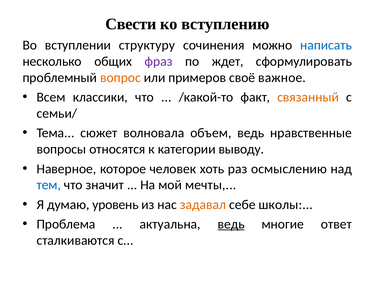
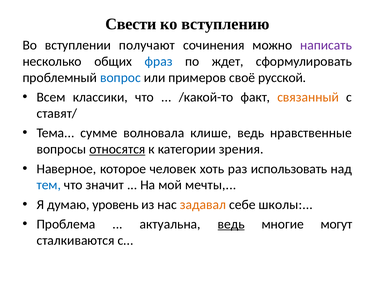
структуру: структуру -> получают (147, 45)
написать colour: blue -> purple (326, 45)
фраз colour: purple -> blue (159, 61)
вопрос colour: orange -> blue (120, 78)
важное: важное -> русской (282, 78)
семьи/: семьи/ -> ставят/ (57, 114)
сюжет: сюжет -> сумме (99, 133)
объем: объем -> клише (211, 133)
относятся underline: none -> present (117, 149)
выводу: выводу -> зрения (241, 149)
осмыслению: осмыслению -> использовать (289, 169)
ответ: ответ -> могут (337, 224)
